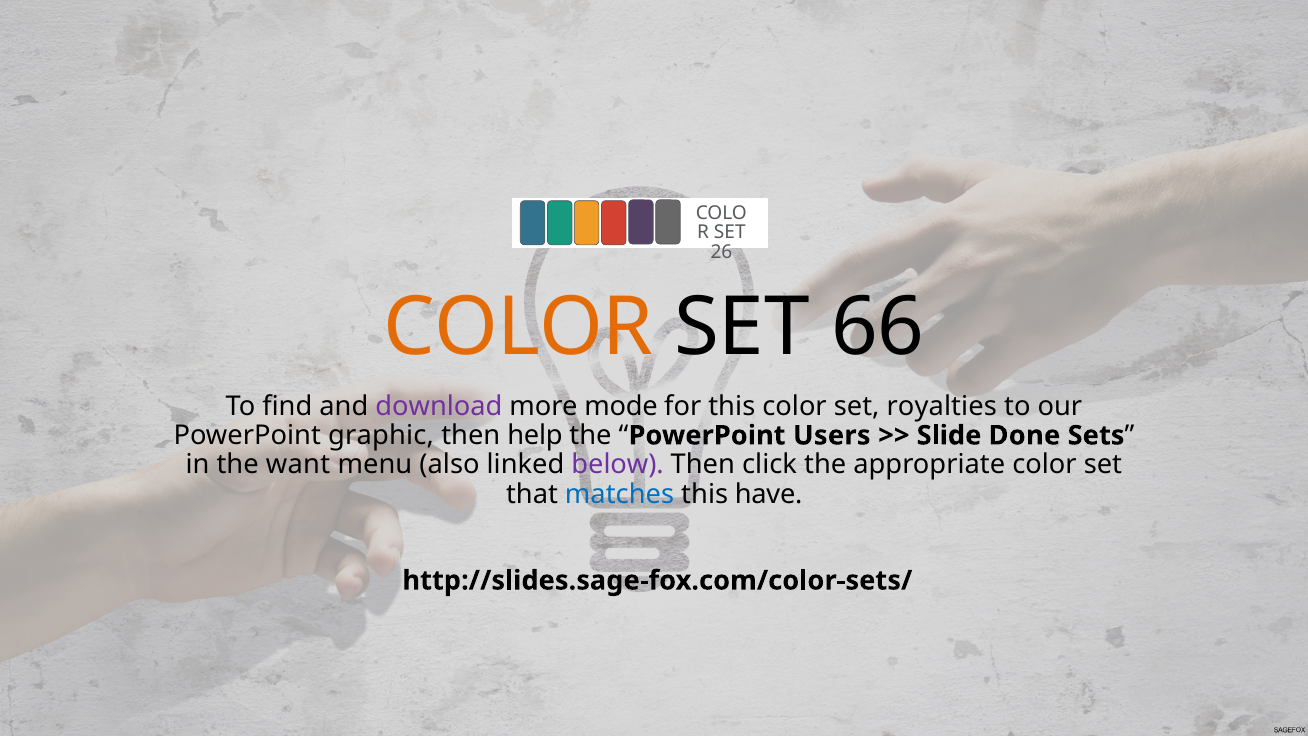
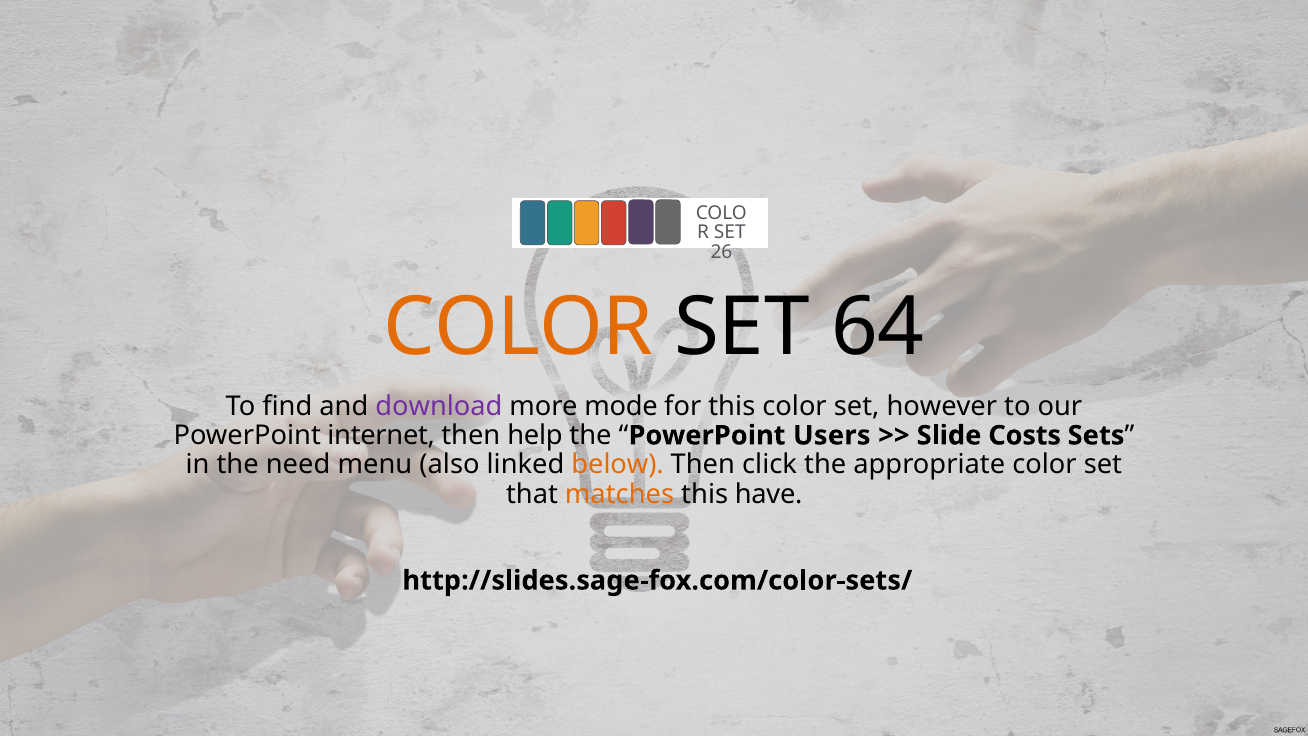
66: 66 -> 64 (878, 327)
royalties: royalties -> however (942, 406)
graphic: graphic -> internet (381, 435)
Done: Done -> Costs (1025, 435)
want: want -> need (298, 465)
below colour: purple -> orange (618, 465)
matches colour: blue -> orange (620, 494)
